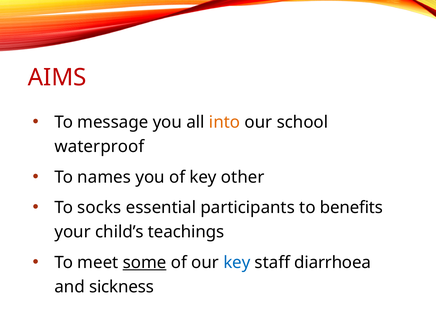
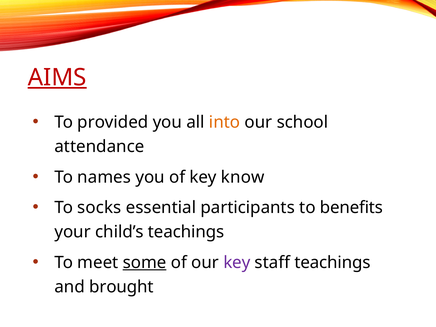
AIMS underline: none -> present (57, 77)
message: message -> provided (113, 122)
waterproof: waterproof -> attendance (99, 147)
other: other -> know (243, 177)
key colour: blue -> purple (237, 263)
staff diarrhoea: diarrhoea -> teachings (333, 263)
sickness: sickness -> brought (121, 287)
